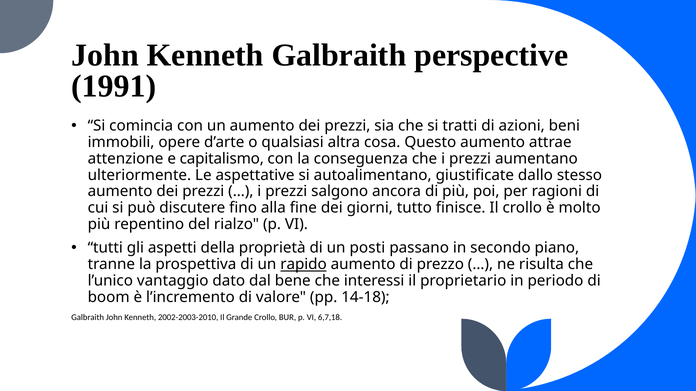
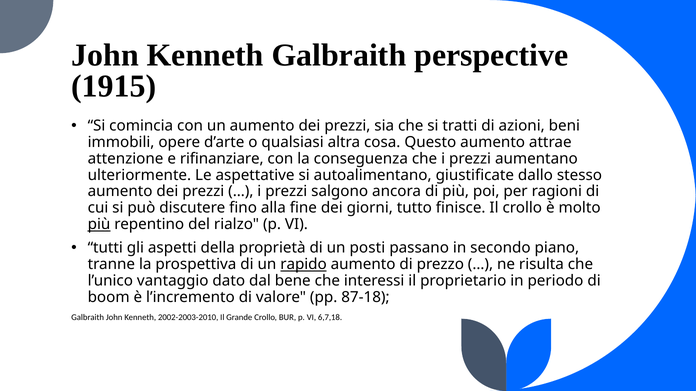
1991: 1991 -> 1915 (114, 86)
capitalismo: capitalismo -> rifinanziare (222, 159)
più underline: none -> present (99, 225)
14-18: 14-18 -> 87-18 (365, 298)
